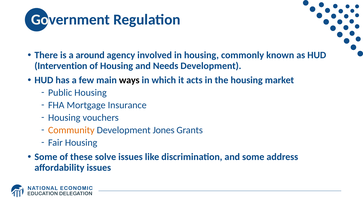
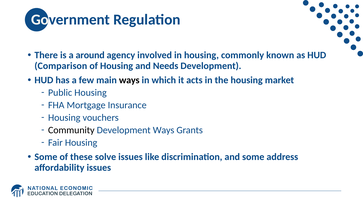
Intervention: Intervention -> Comparison (61, 66)
Community colour: orange -> black (71, 130)
Development Jones: Jones -> Ways (164, 130)
